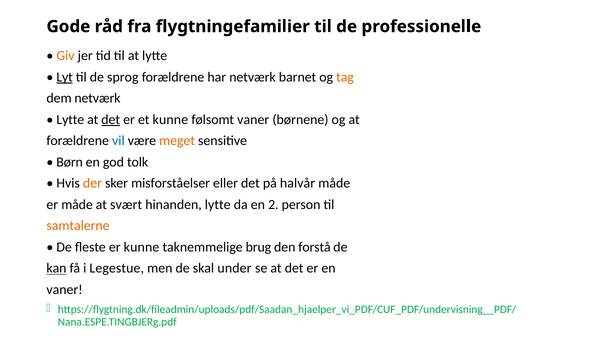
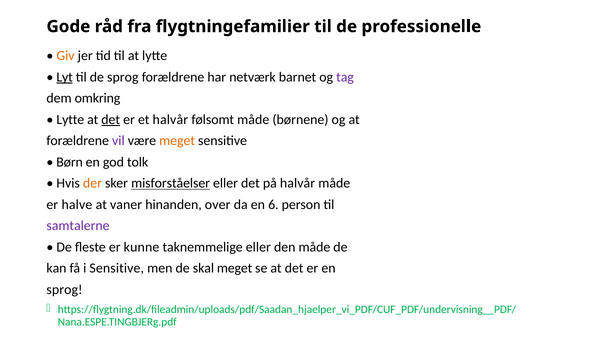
tag colour: orange -> purple (345, 77)
dem netværk: netværk -> omkring (97, 98)
et kunne: kunne -> halvår (170, 120)
følsomt vaner: vaner -> måde (253, 120)
vil colour: blue -> purple (118, 141)
misforståelser underline: none -> present (171, 183)
er måde: måde -> halve (77, 205)
svært: svært -> vaner (126, 205)
hinanden lytte: lytte -> over (218, 205)
2: 2 -> 6 (273, 205)
samtalerne colour: orange -> purple (78, 226)
taknemmelige brug: brug -> eller (258, 247)
den forstå: forstå -> måde (314, 247)
kan underline: present -> none (56, 269)
i Legestue: Legestue -> Sensitive (117, 269)
skal under: under -> meget (235, 269)
vaner: vaner -> sprog (65, 290)
